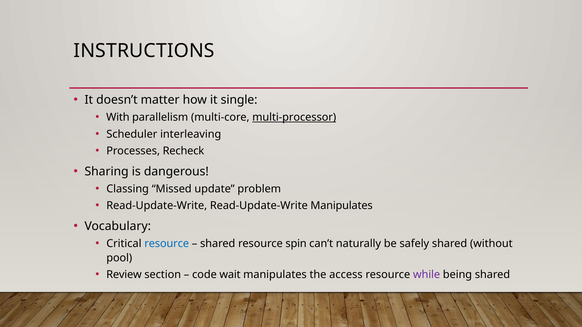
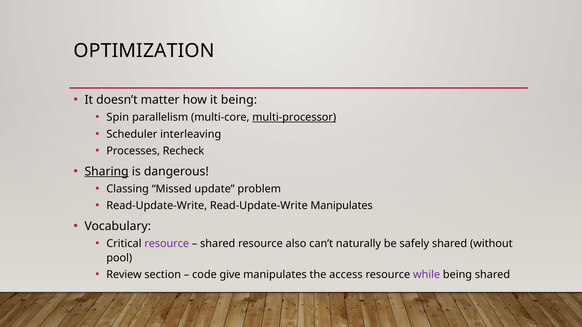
INSTRUCTIONS: INSTRUCTIONS -> OPTIMIZATION (144, 51)
it single: single -> being (239, 100)
With: With -> Spin (118, 117)
Sharing underline: none -> present (107, 172)
resource colour: blue -> purple (167, 244)
spin: spin -> also (296, 244)
wait: wait -> give (230, 275)
